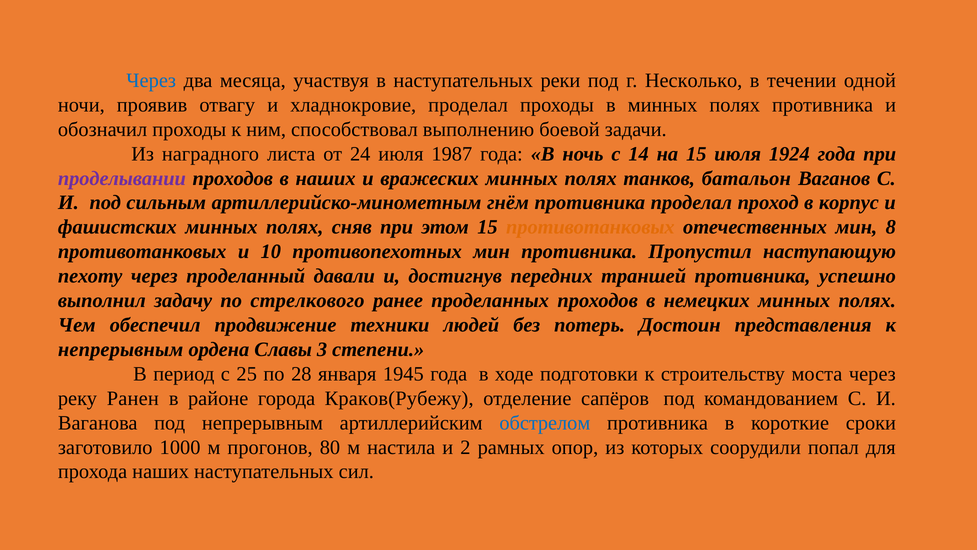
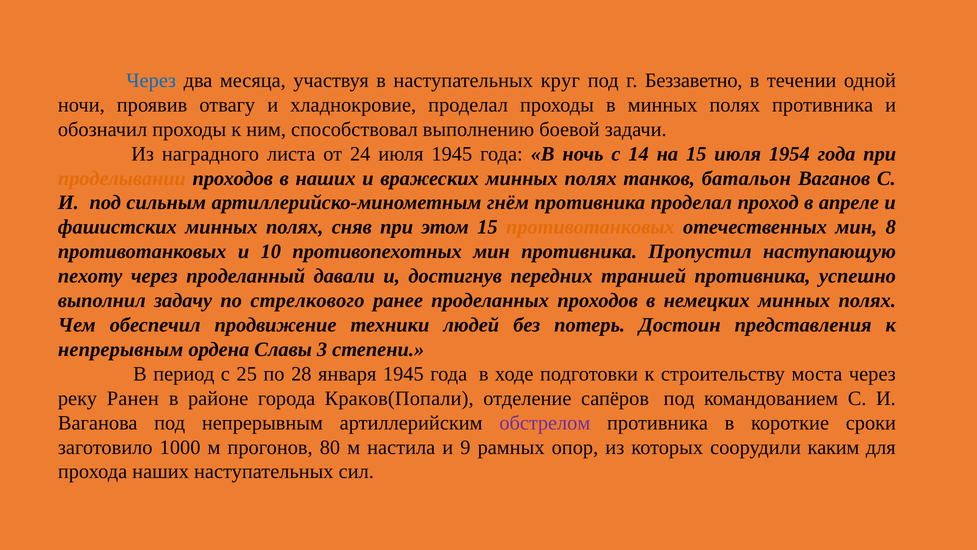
реки: реки -> круг (560, 80)
Несколько: Несколько -> Беззаветно (694, 80)
июля 1987: 1987 -> 1945 (452, 154)
1924: 1924 -> 1954 (789, 154)
проделывании colour: purple -> orange (122, 178)
корпус: корпус -> апреле (849, 203)
Краков(Рубежу: Краков(Рубежу -> Краков(Попали (399, 398)
обстрелом colour: blue -> purple (545, 422)
2: 2 -> 9 (465, 447)
попал: попал -> каким (833, 447)
